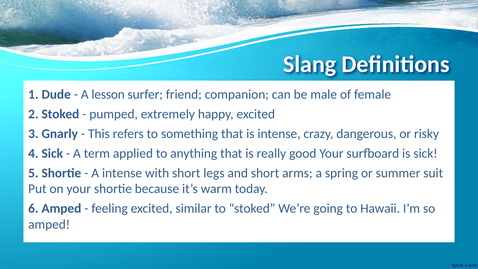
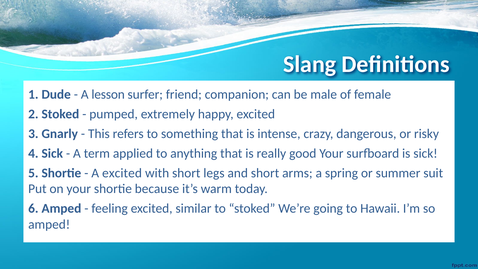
A intense: intense -> excited (122, 173)
